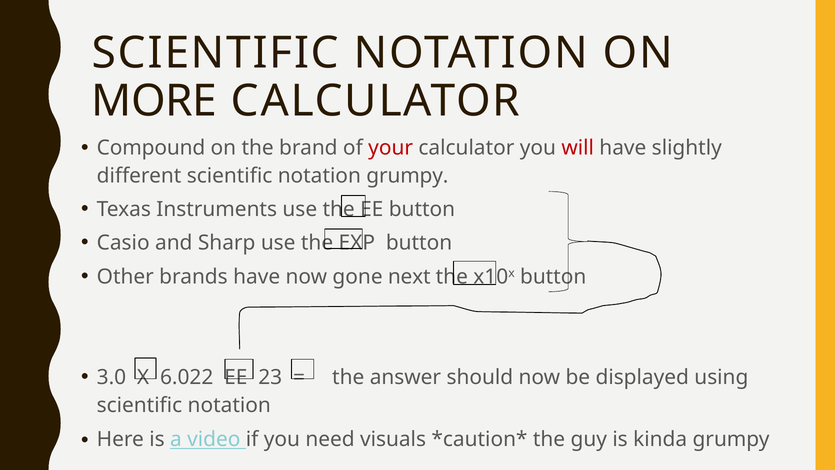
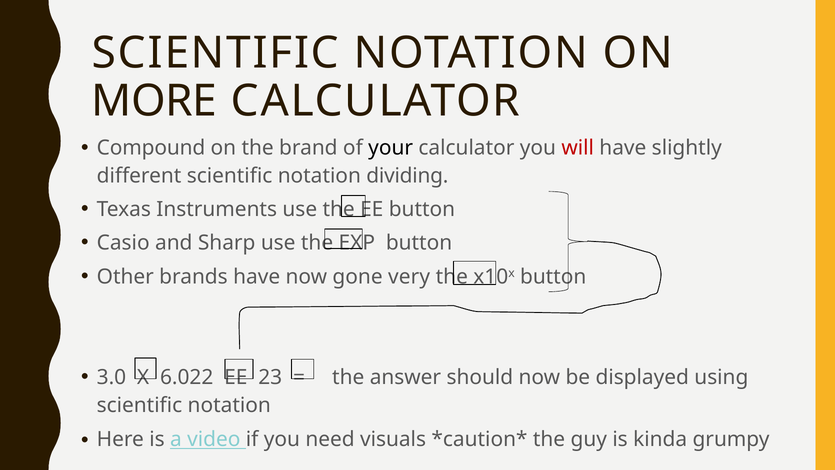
your colour: red -> black (391, 148)
notation grumpy: grumpy -> dividing (407, 176)
next: next -> very (409, 276)
